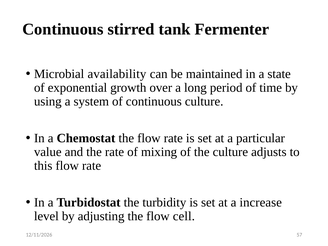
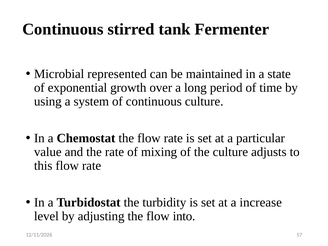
availability: availability -> represented (117, 74)
cell: cell -> into (184, 216)
